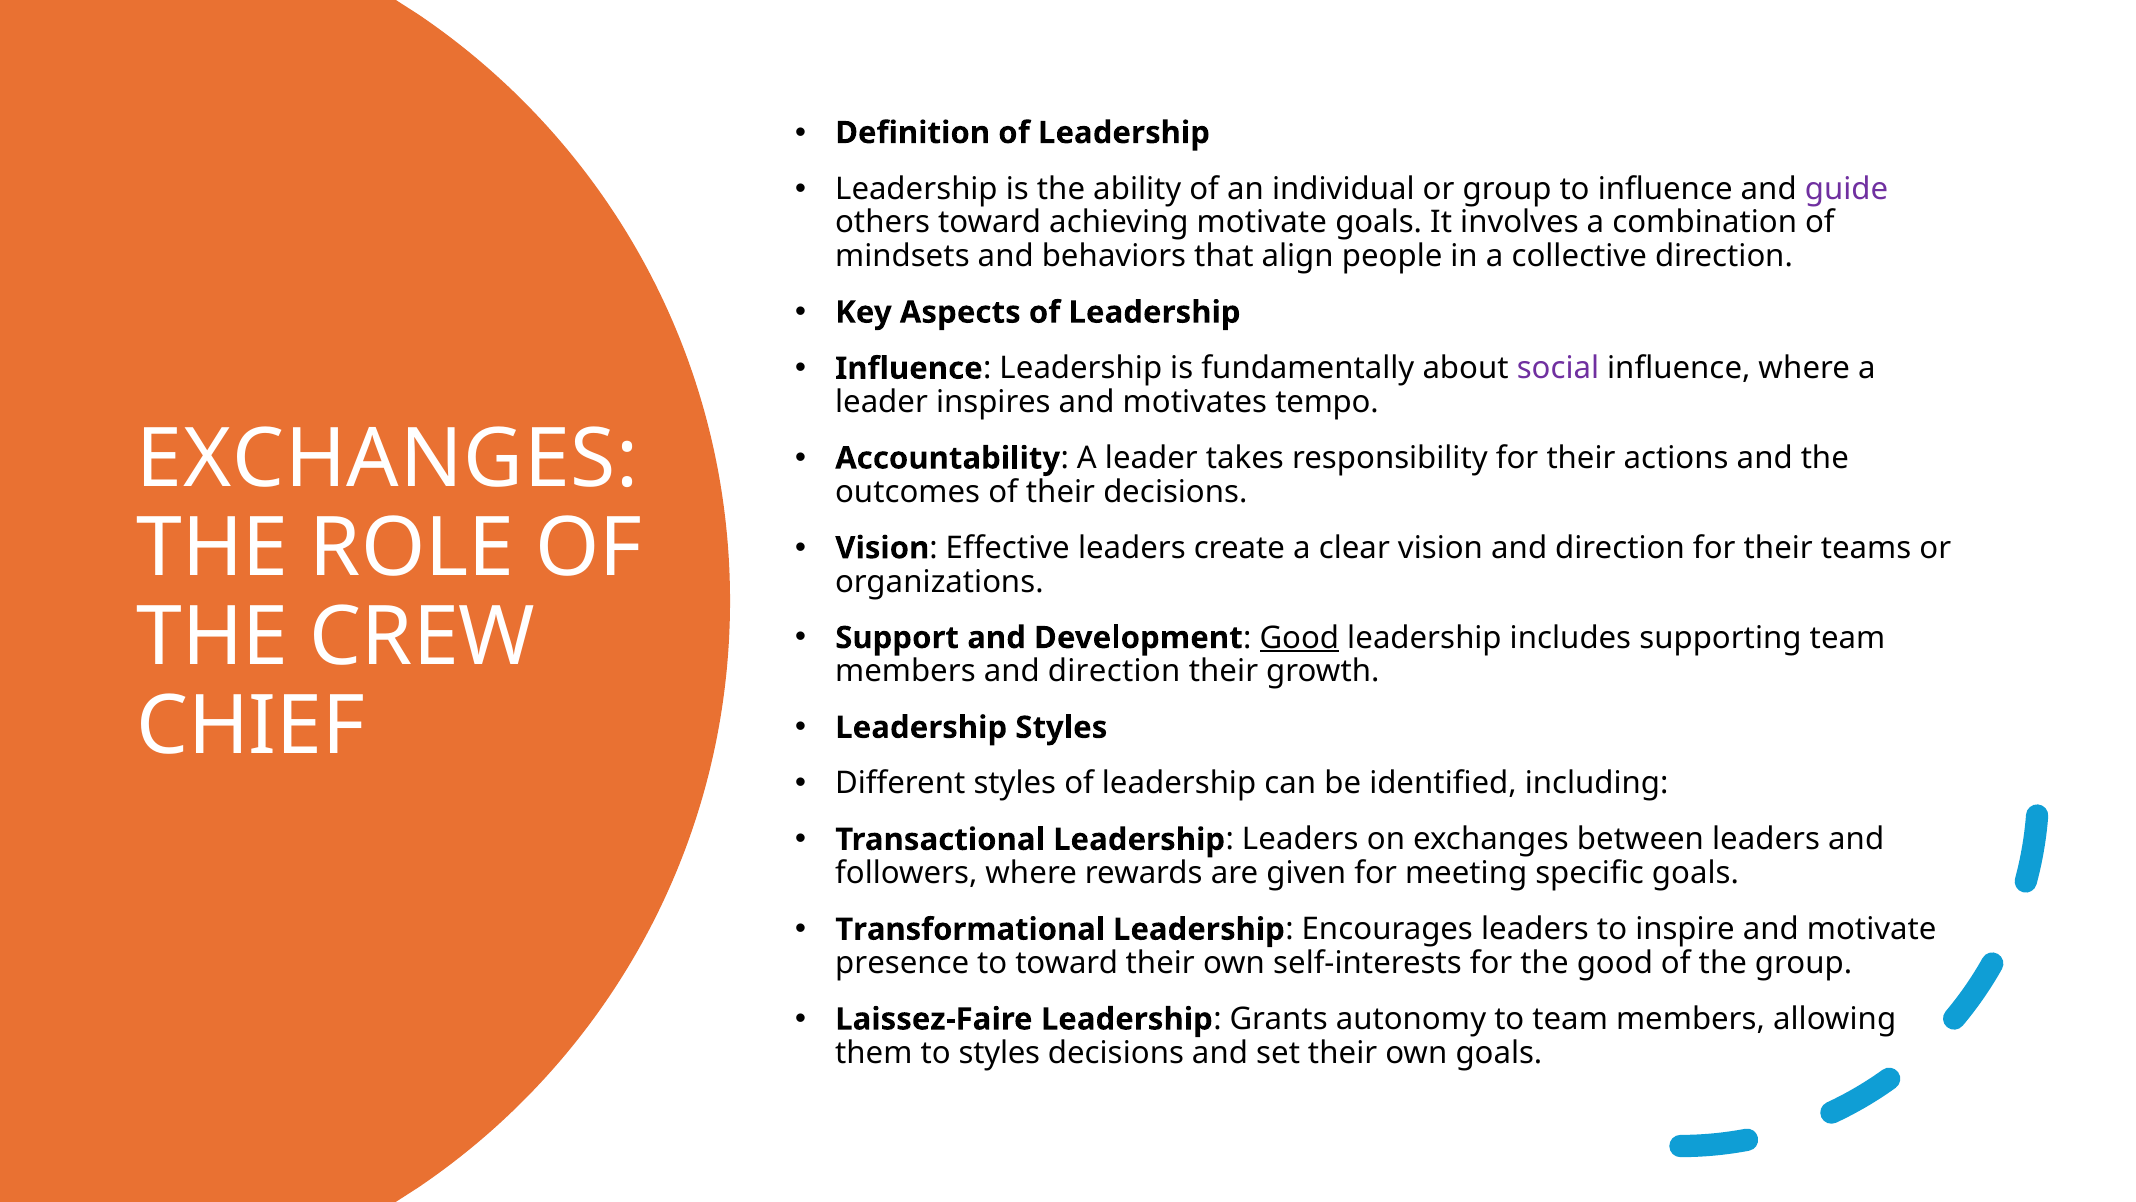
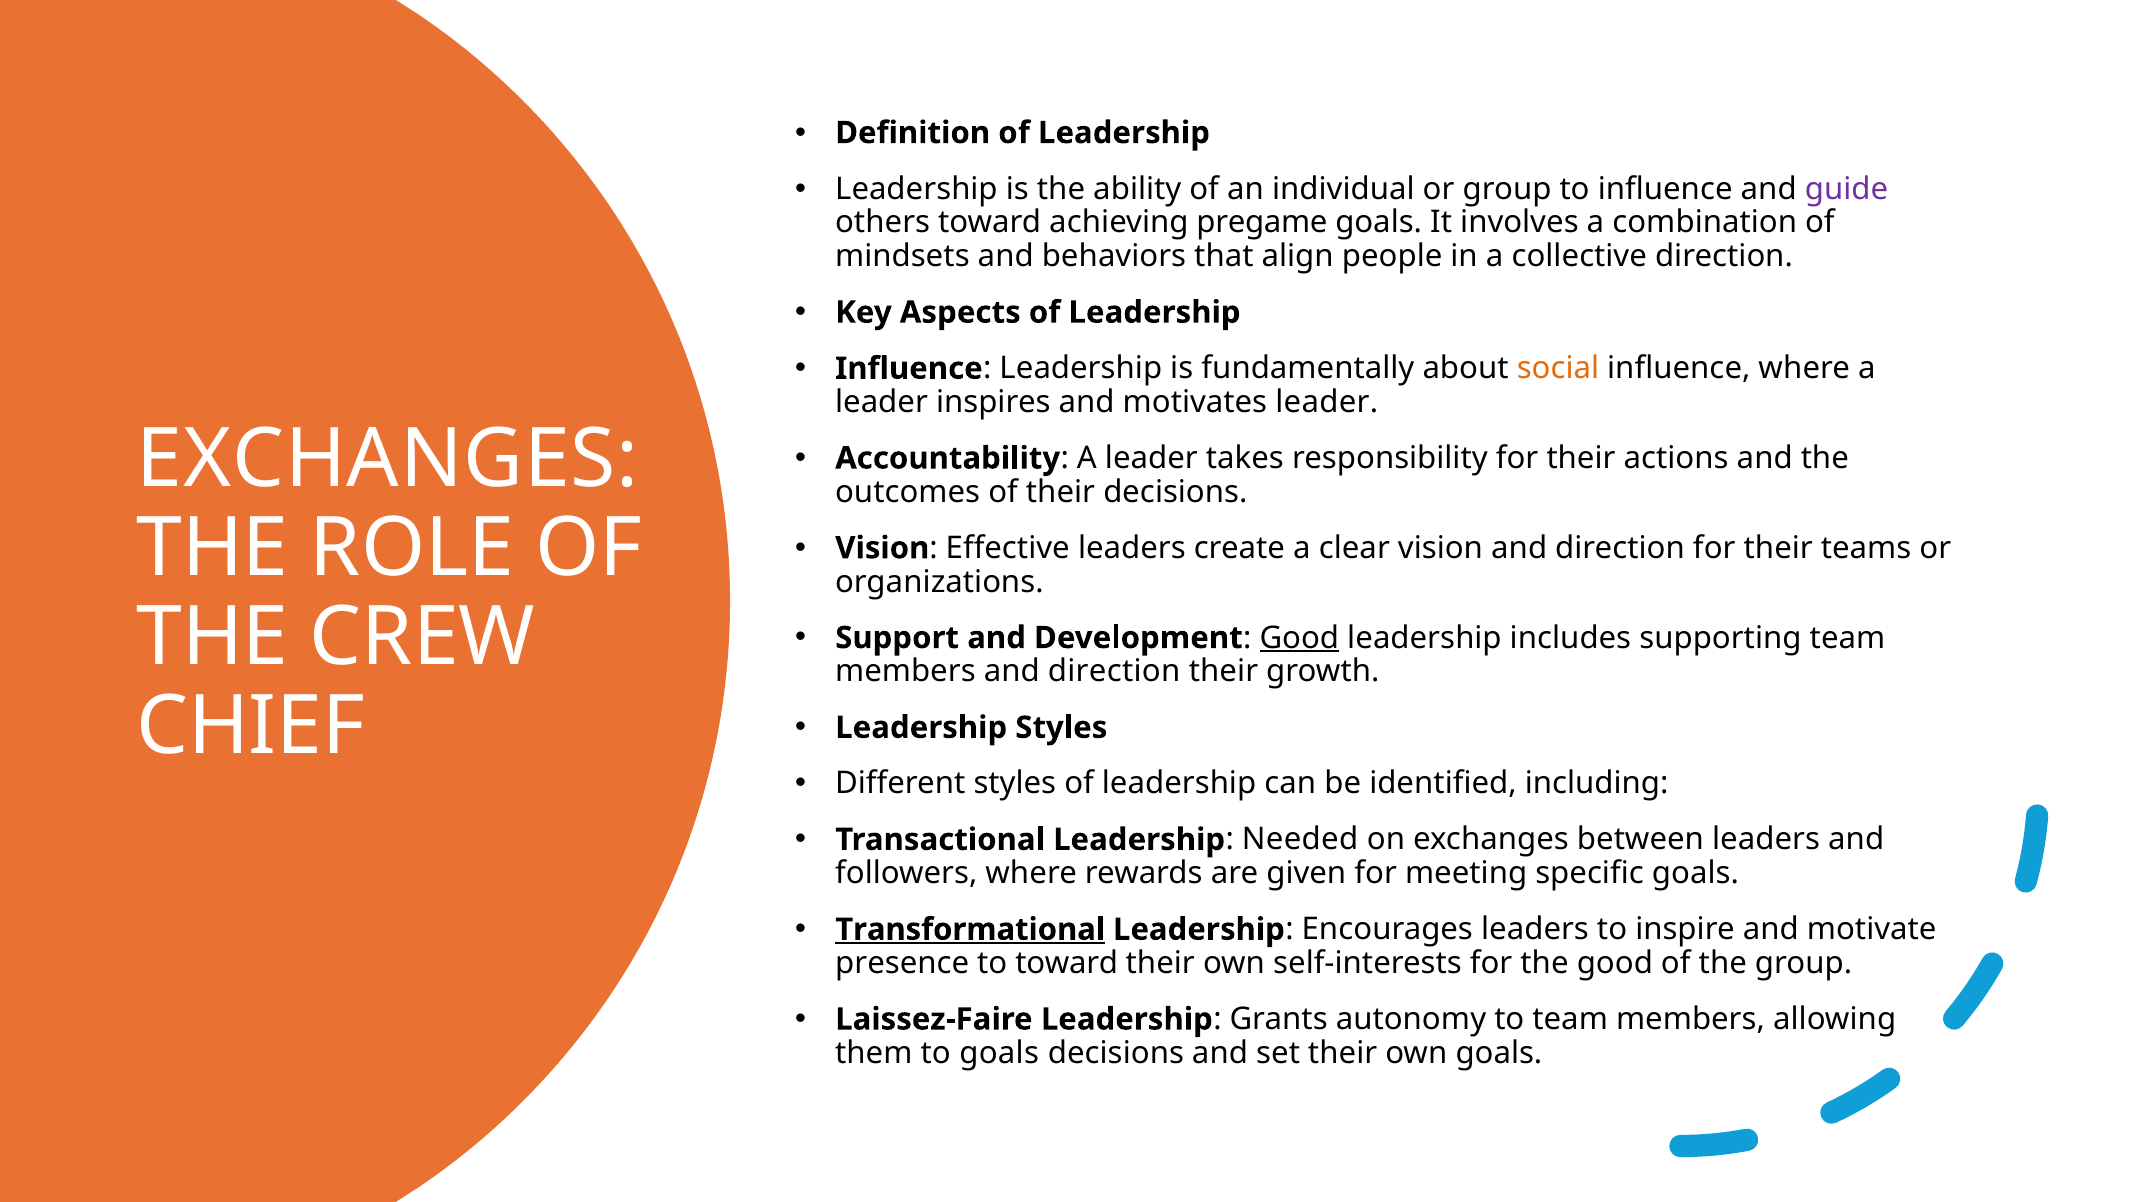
achieving motivate: motivate -> pregame (1262, 223)
social colour: purple -> orange (1558, 368)
motivates tempo: tempo -> leader (1327, 402)
Leadership Leaders: Leaders -> Needed (1300, 839)
Transformational underline: none -> present (970, 929)
to styles: styles -> goals (999, 1053)
